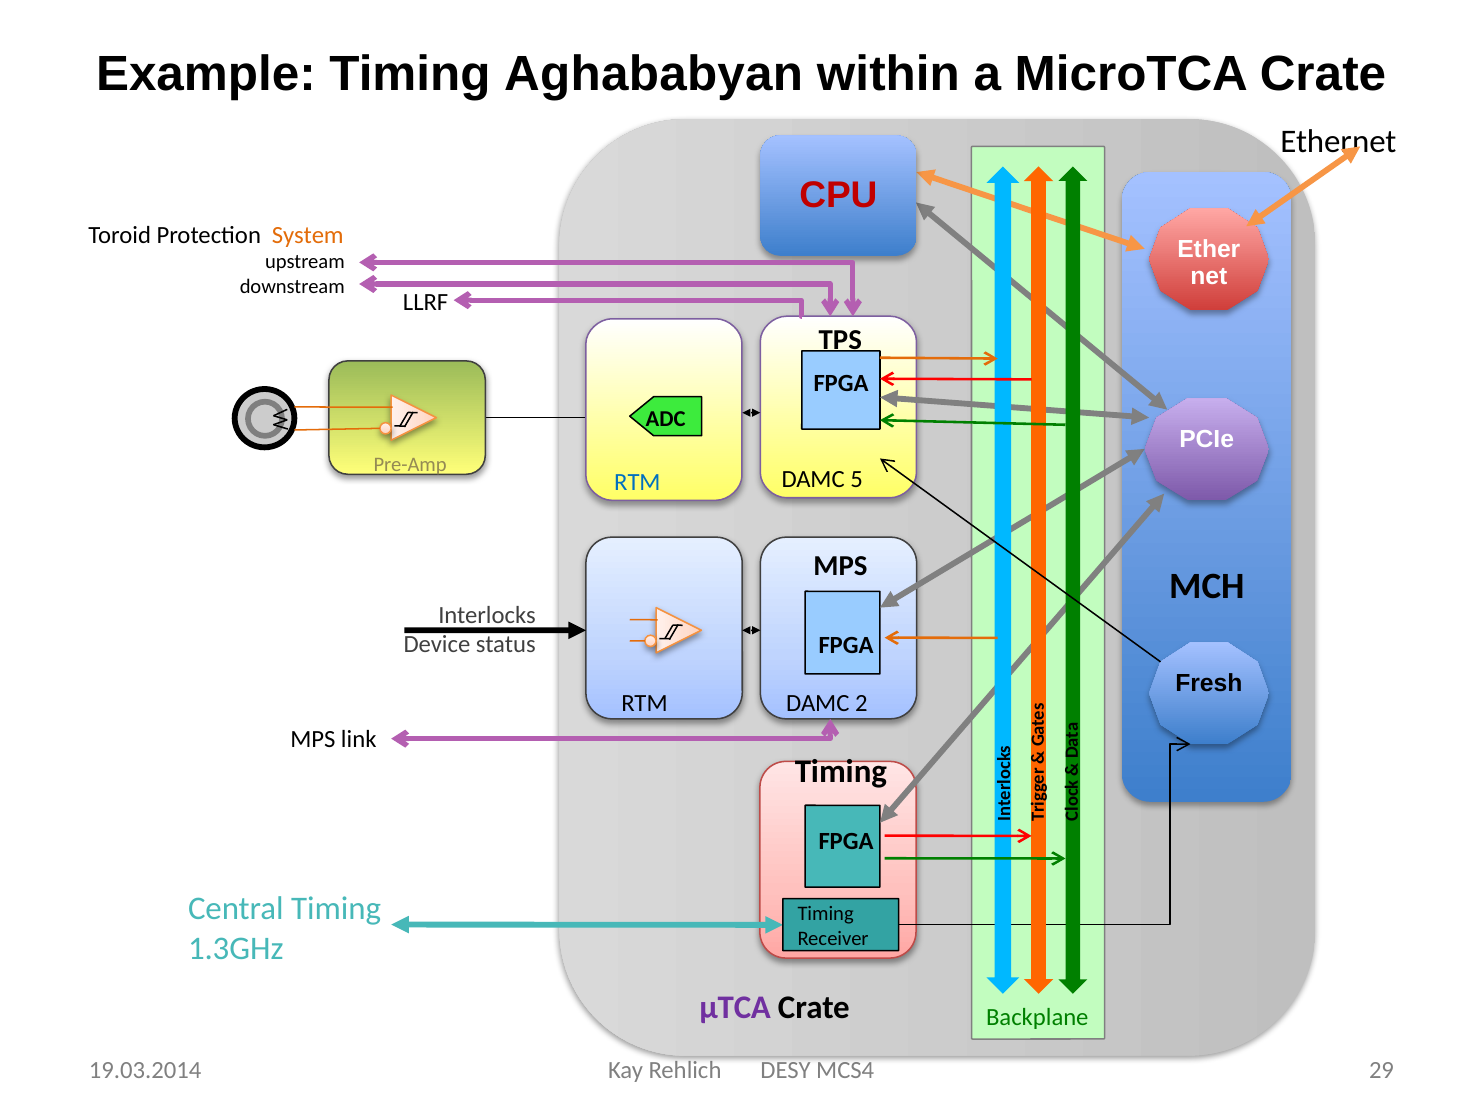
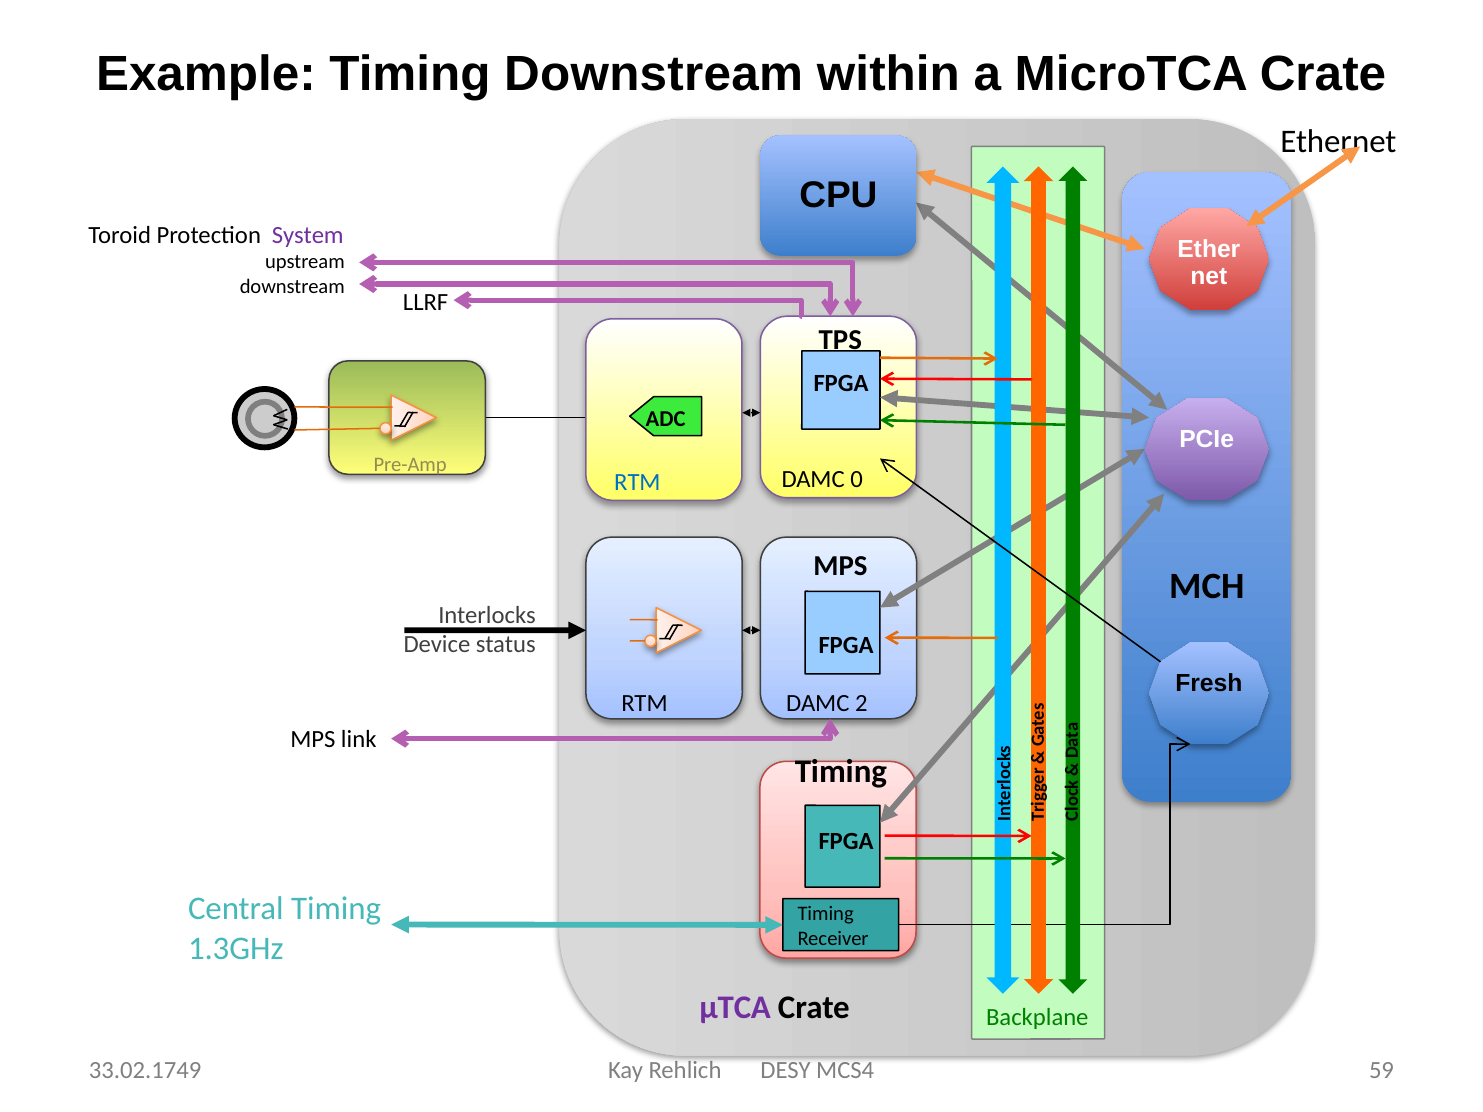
Timing Aghababyan: Aghababyan -> Downstream (654, 74)
CPU colour: red -> black (838, 196)
System colour: orange -> purple (308, 236)
5: 5 -> 0 (857, 480)
29: 29 -> 59 (1381, 1070)
19.03.2014: 19.03.2014 -> 33.02.1749 (145, 1071)
